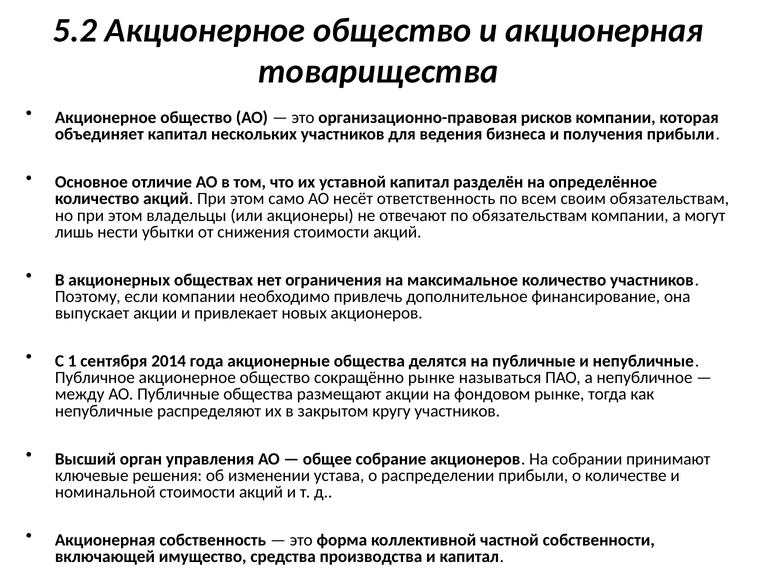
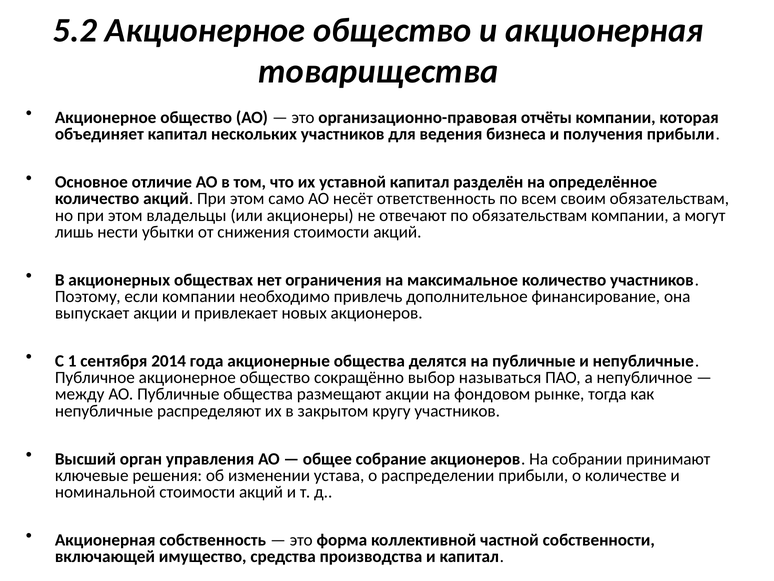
рисков: рисков -> отчёты (546, 117)
сокращённо рынке: рынке -> выбор (431, 377)
